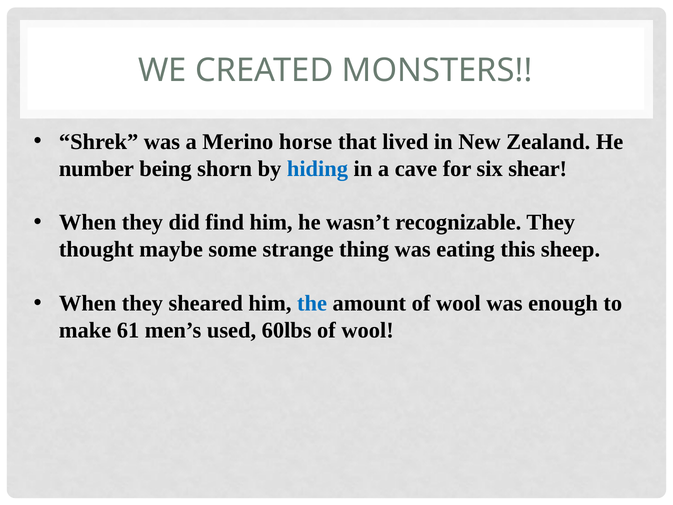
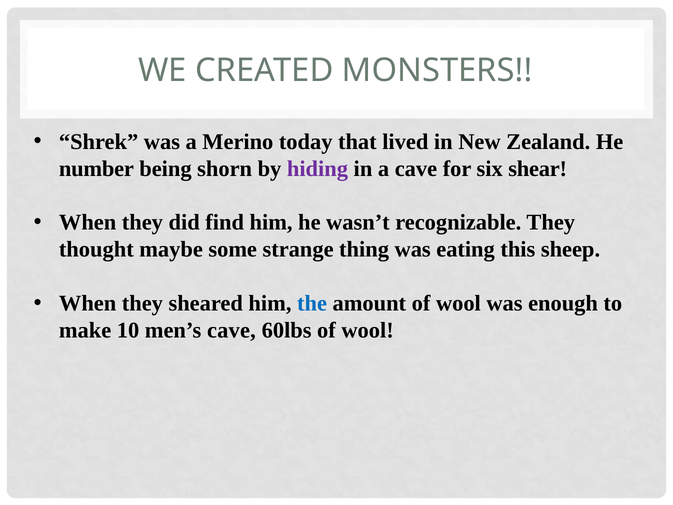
horse: horse -> today (306, 142)
hiding colour: blue -> purple (317, 169)
61: 61 -> 10 (128, 330)
men’s used: used -> cave (231, 330)
